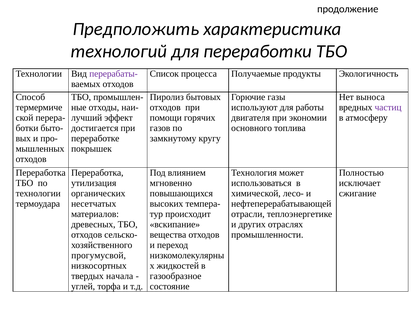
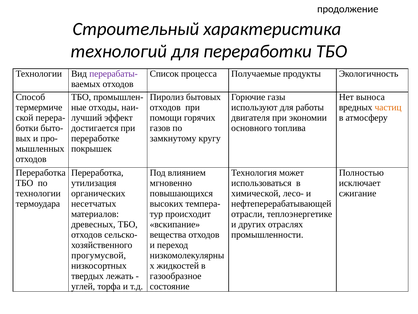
Предположить: Предположить -> Строительный (136, 29)
частиц colour: purple -> orange (388, 107)
начала: начала -> лежать (120, 276)
